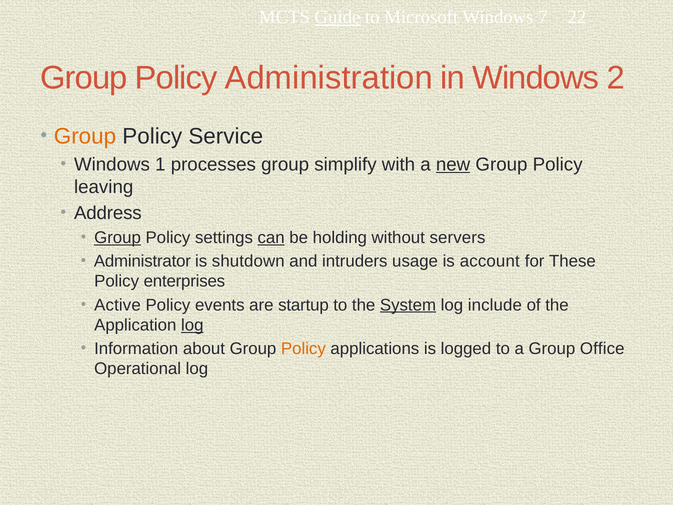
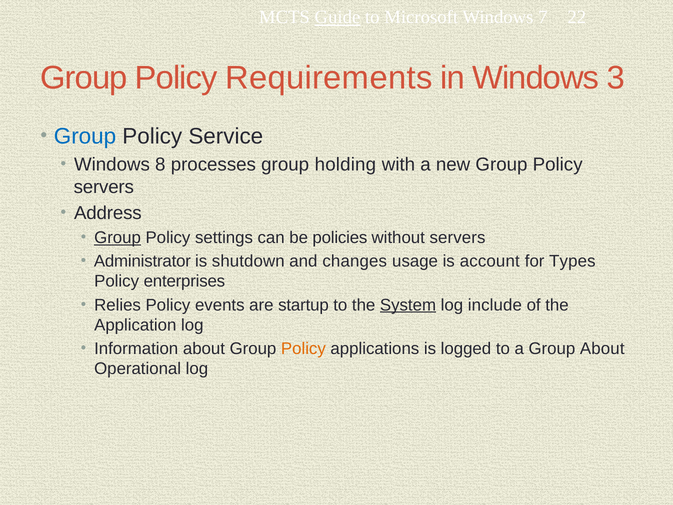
Administration: Administration -> Requirements (329, 78)
2: 2 -> 3 (616, 78)
Group colour: orange -> blue (85, 136)
1: 1 -> 8 (160, 164)
simplify: simplify -> holding (345, 164)
new underline: present -> none (453, 164)
leaving: leaving -> servers (104, 187)
can underline: present -> none (271, 237)
holding: holding -> policies (340, 237)
intruders: intruders -> changes (355, 261)
These: These -> Types (572, 261)
Active: Active -> Relies (118, 305)
log underline: present -> none (192, 325)
Group Office: Office -> About (602, 349)
